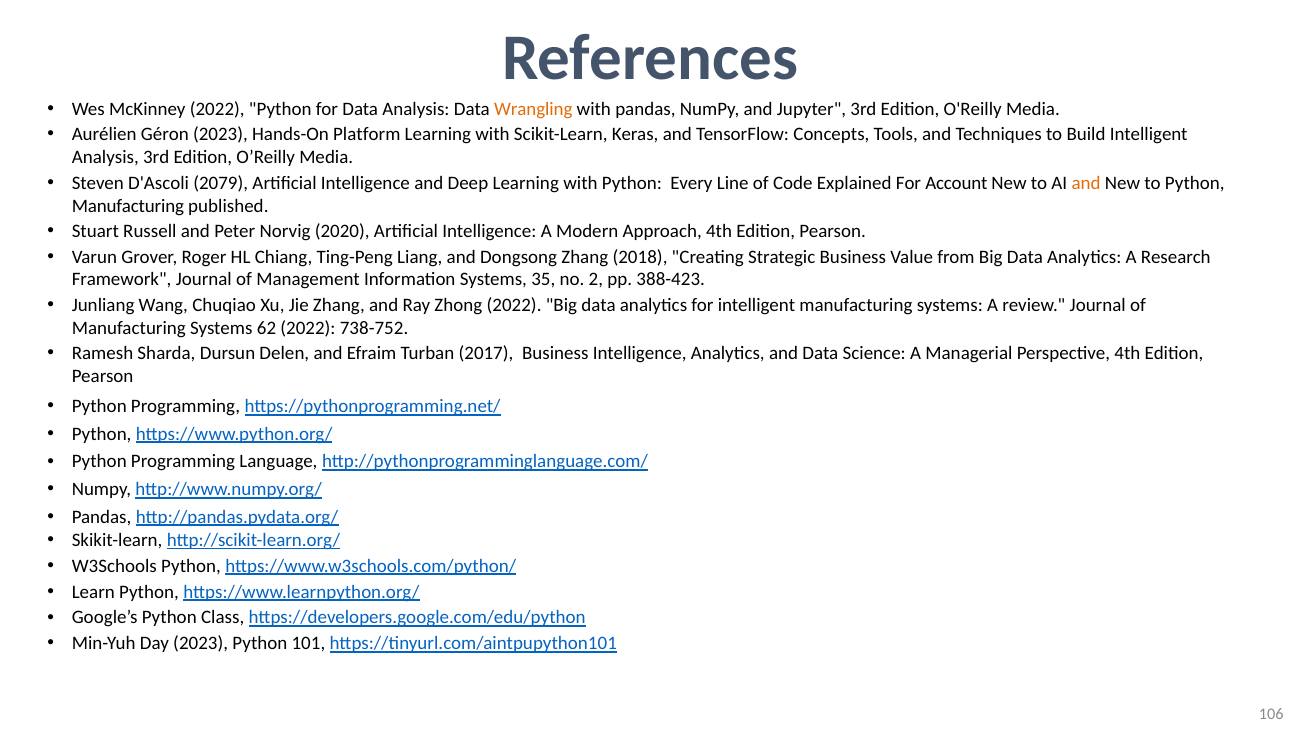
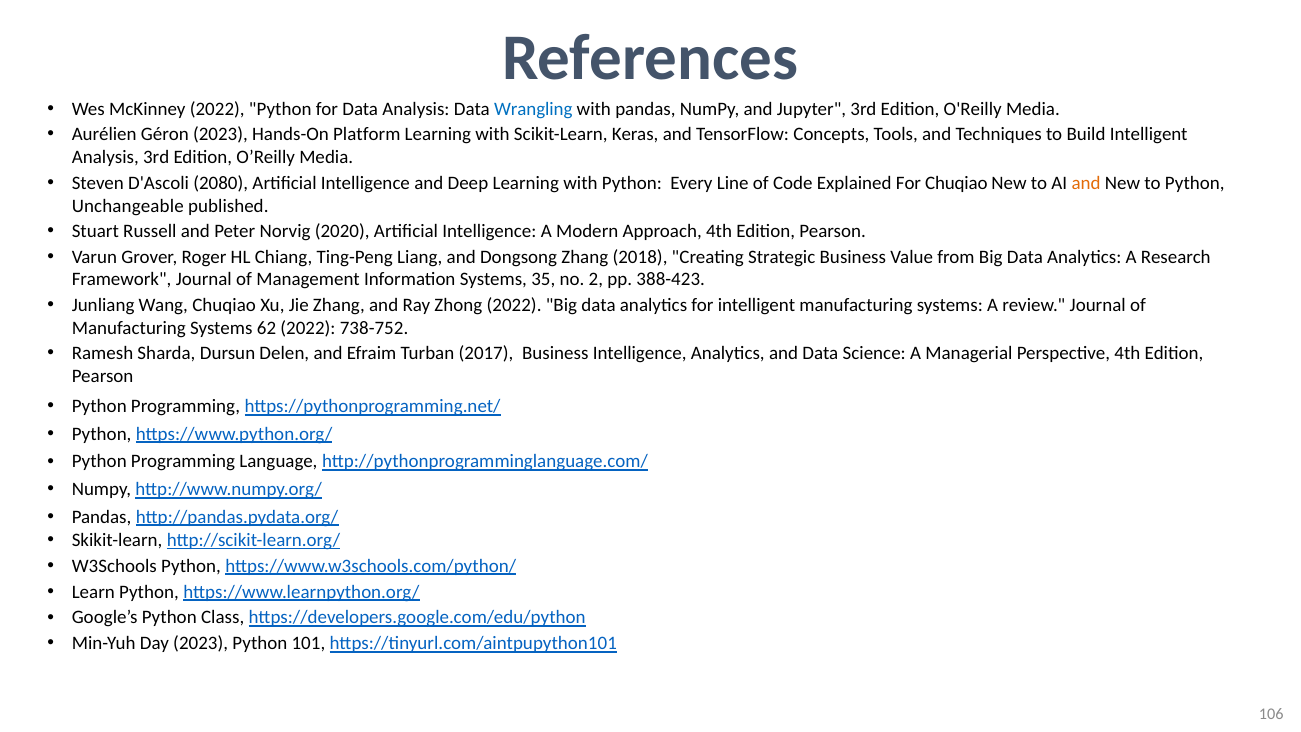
Wrangling colour: orange -> blue (533, 109)
2079: 2079 -> 2080 (221, 183)
For Account: Account -> Chuqiao (956, 183)
Manufacturing: Manufacturing -> Unchangeable (128, 206)
